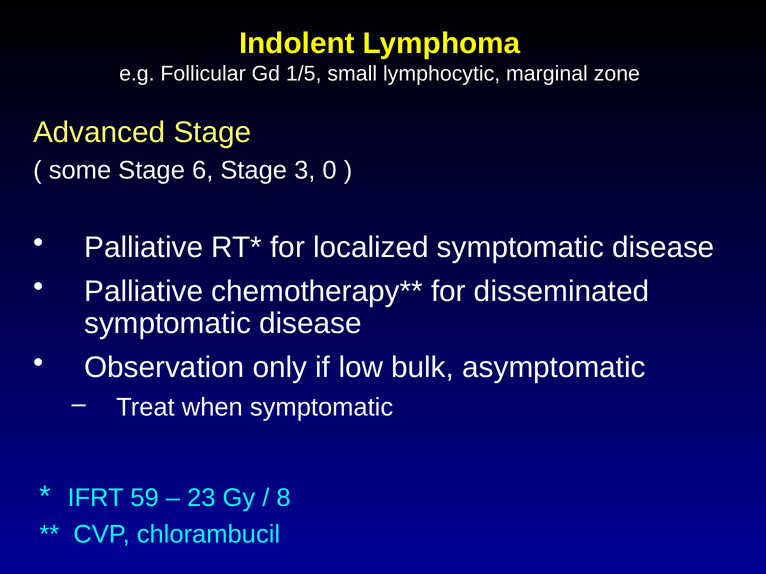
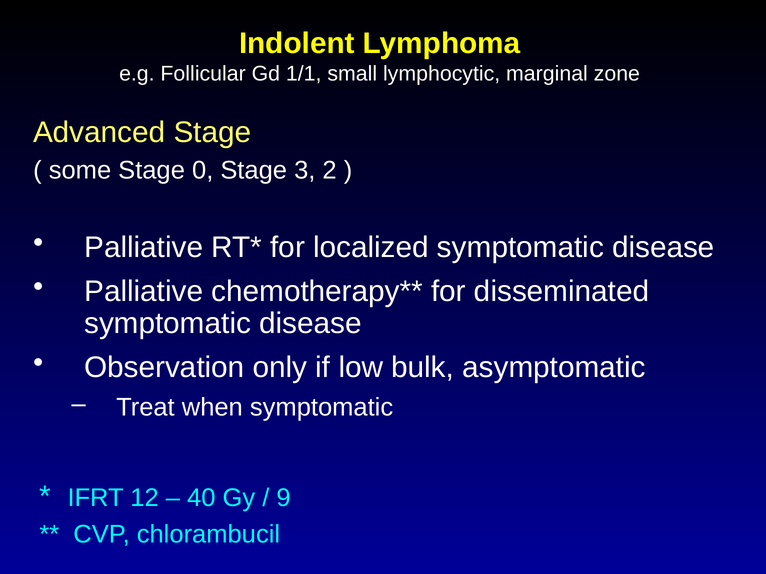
1/5: 1/5 -> 1/1 (304, 74)
6: 6 -> 0 (203, 170)
0: 0 -> 2 (330, 170)
59: 59 -> 12 (145, 498)
23: 23 -> 40 (201, 498)
8: 8 -> 9 (284, 498)
